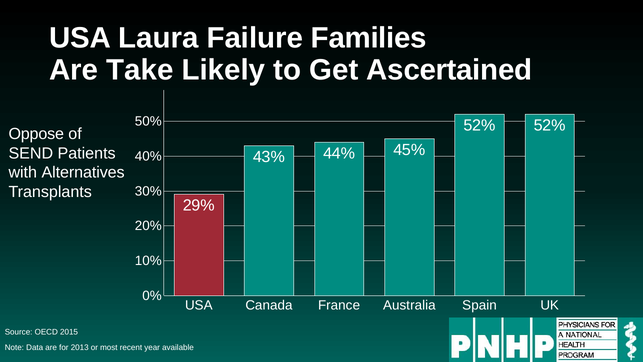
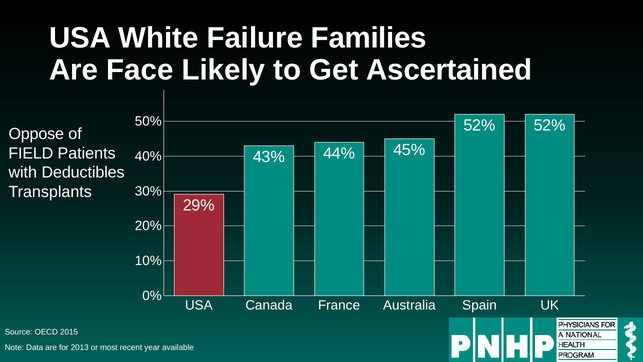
Laura: Laura -> White (158, 38)
Take: Take -> Face (140, 70)
SEND: SEND -> FIELD (31, 153)
Alternatives: Alternatives -> Deductibles (83, 172)
